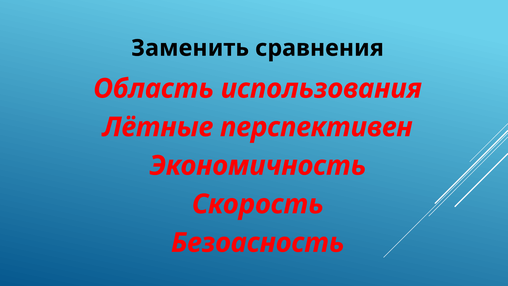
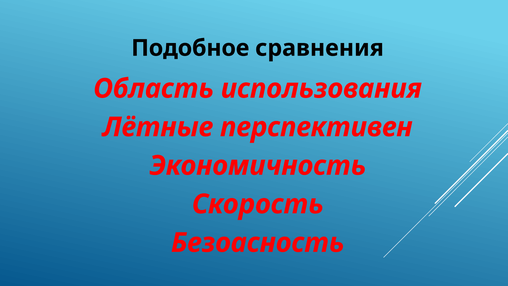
Заменить: Заменить -> Подобное (190, 48)
